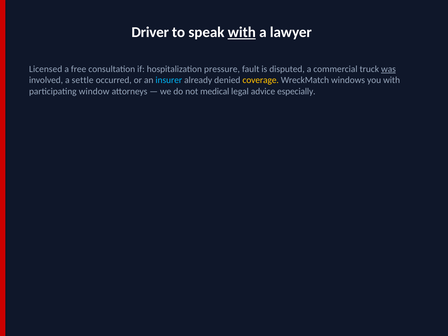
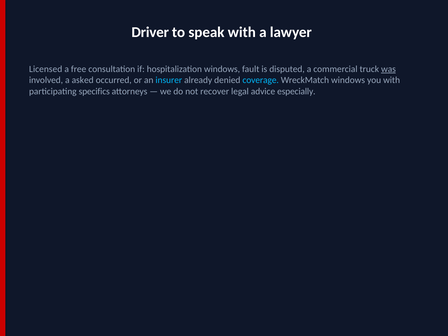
with underline: present -> none (242, 32)
hospitalization pressure: pressure -> windows (222, 69)
settle: settle -> asked (83, 80)
coverage colour: yellow -> light blue (261, 80)
window: window -> specifics (94, 91)
medical: medical -> recover (215, 91)
